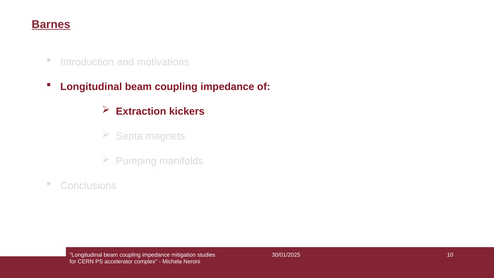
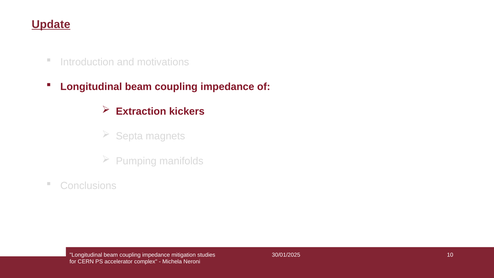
Barnes: Barnes -> Update (51, 24)
